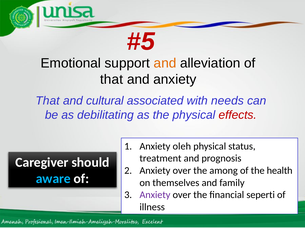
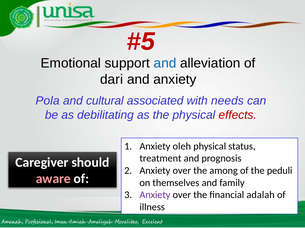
and colour: orange -> blue (165, 63)
that: that -> dari (112, 80)
That: That -> Pola (48, 101)
health: health -> peduli (280, 171)
aware colour: light blue -> pink (53, 179)
seperti: seperti -> adalah (261, 195)
